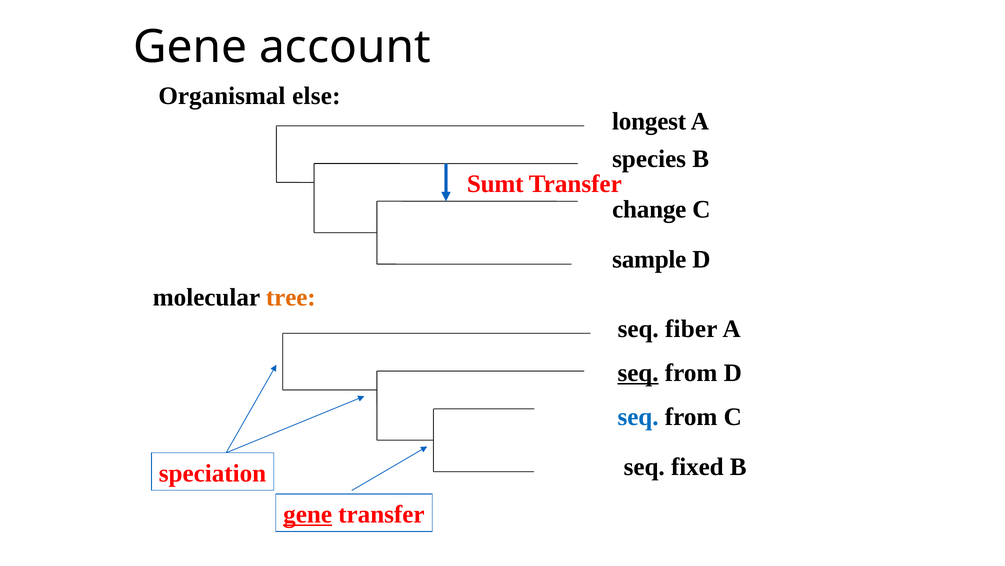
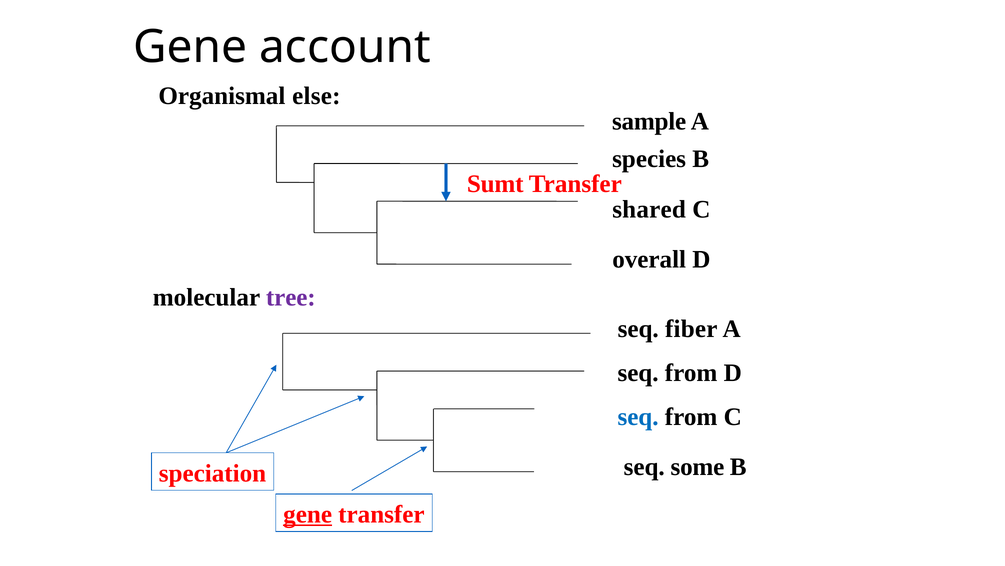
longest: longest -> sample (649, 121)
change: change -> shared (649, 209)
sample: sample -> overall (649, 259)
tree colour: orange -> purple (291, 297)
seq underline: present -> none (638, 372)
fixed: fixed -> some (697, 466)
